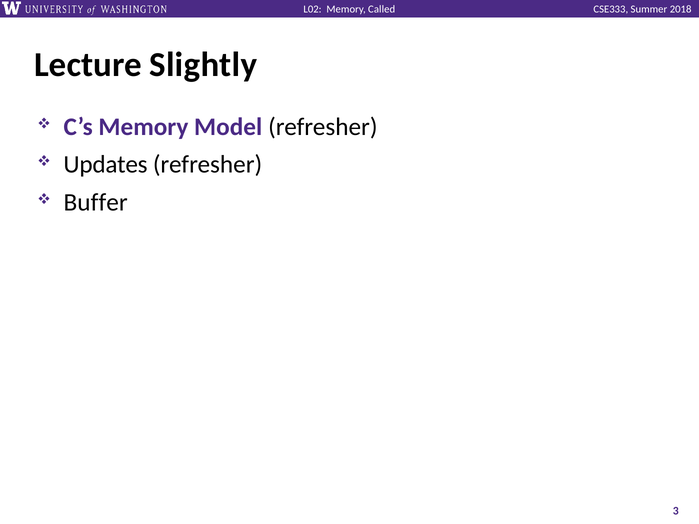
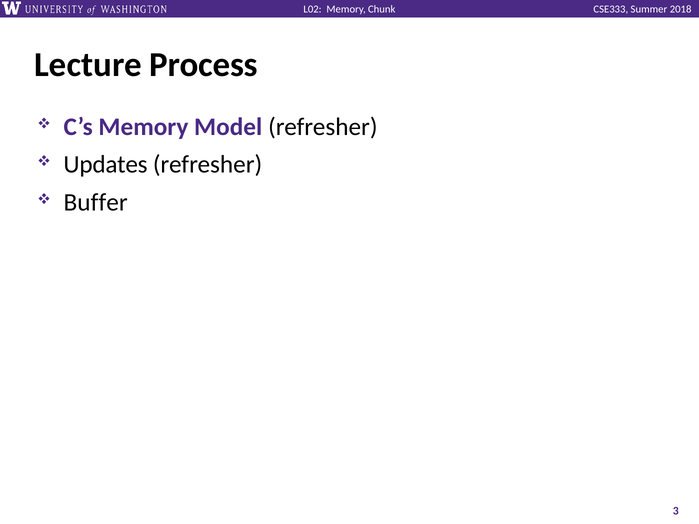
Called: Called -> Chunk (382, 9)
Slightly: Slightly -> Process (204, 65)
